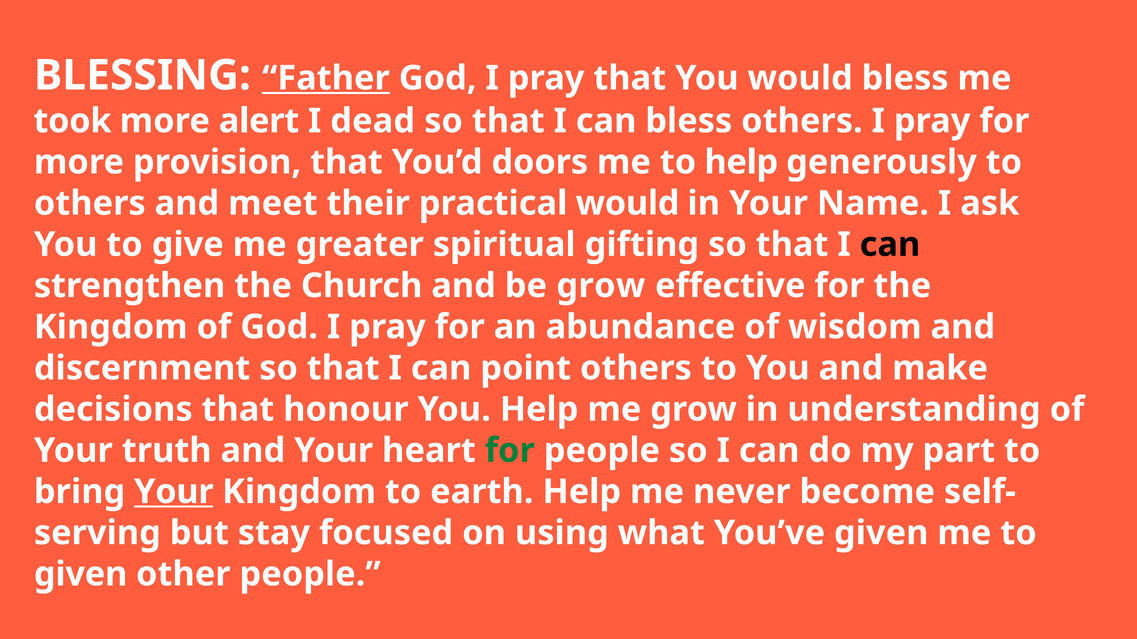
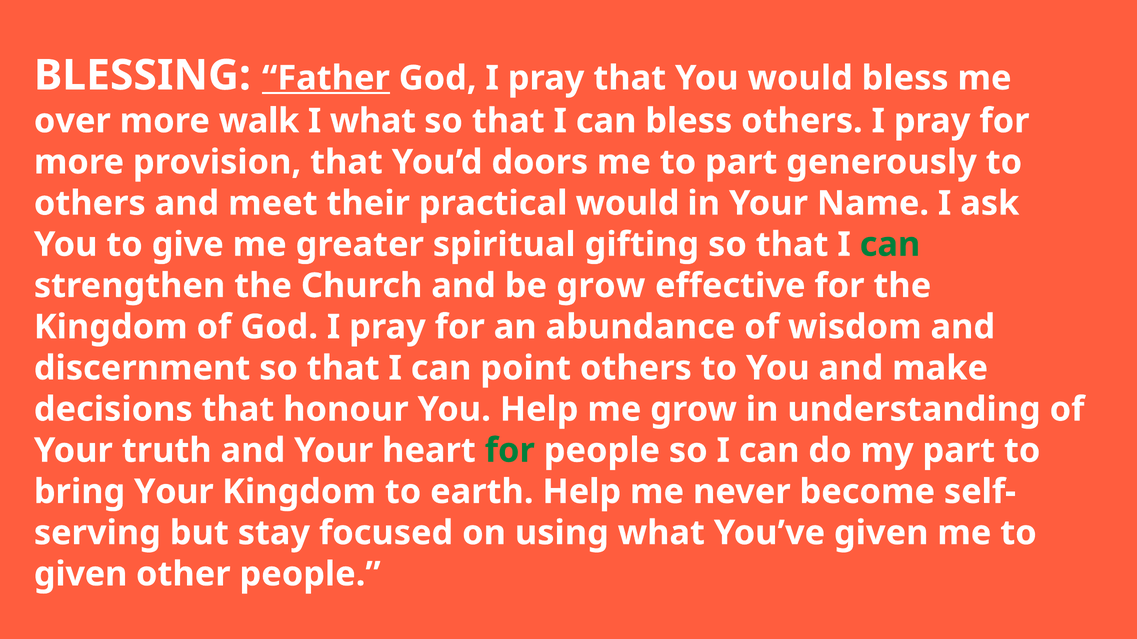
took: took -> over (72, 121)
alert: alert -> walk (259, 121)
I dead: dead -> what (373, 121)
to help: help -> part (741, 162)
can colour: black -> green (890, 245)
Your underline: present -> none (174, 492)
